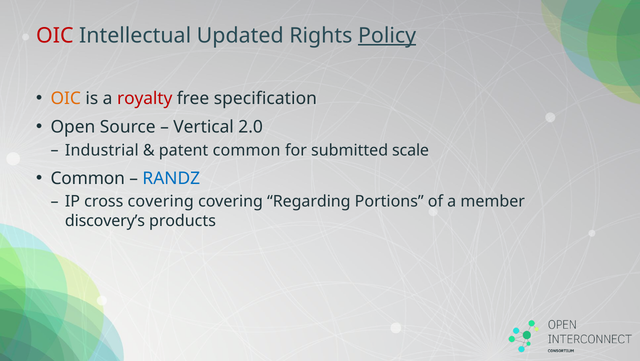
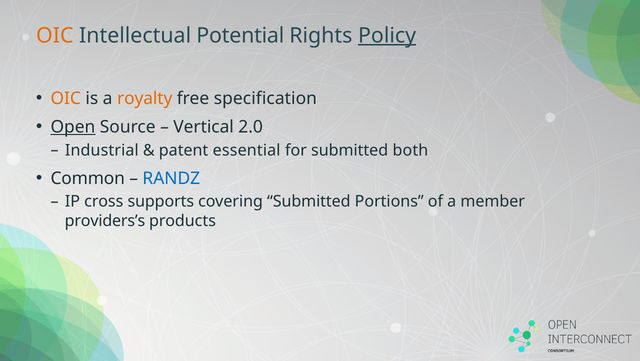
OIC colour: red -> orange (55, 36)
Updated: Updated -> Potential (240, 36)
royalty colour: red -> orange (145, 98)
Open underline: none -> present (73, 127)
patent common: common -> essential (247, 150)
scale: scale -> both (410, 150)
cross covering: covering -> supports (161, 202)
covering Regarding: Regarding -> Submitted (309, 202)
discovery’s: discovery’s -> providers’s (105, 221)
